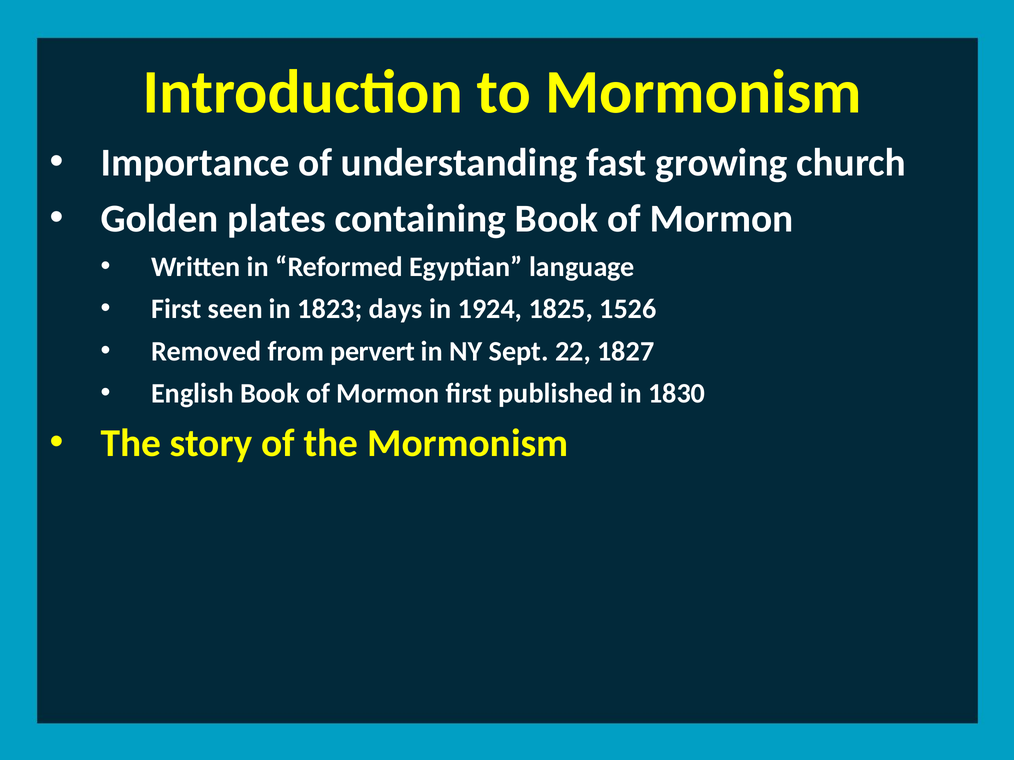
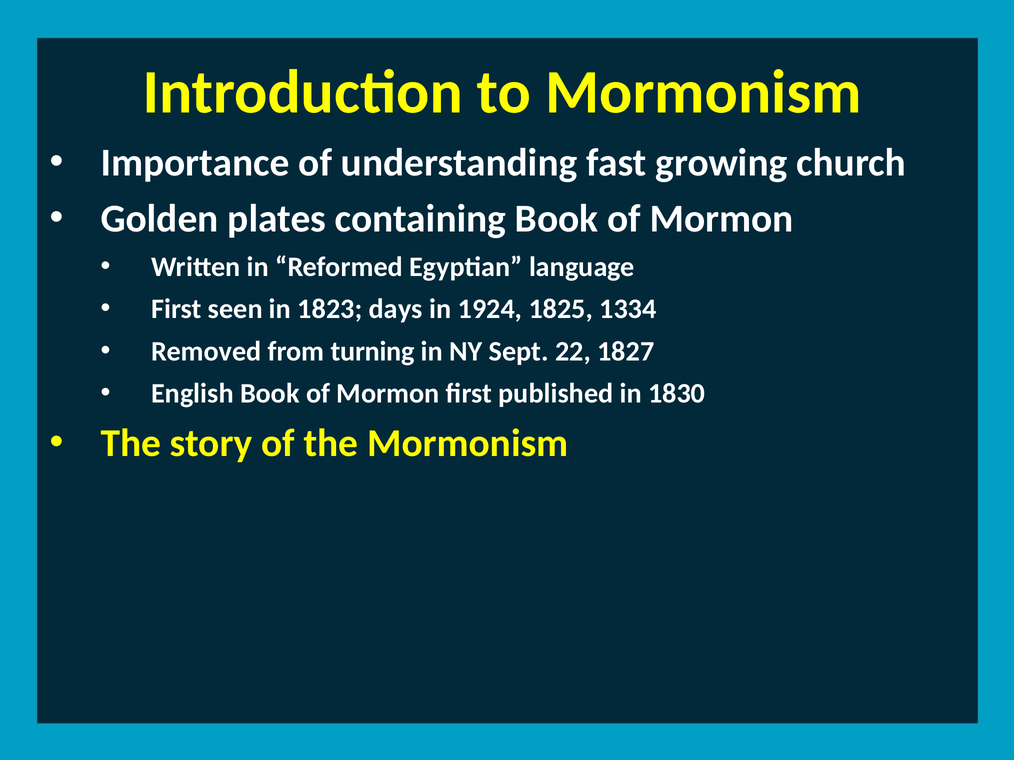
1526: 1526 -> 1334 (628, 309)
pervert: pervert -> turning (373, 352)
